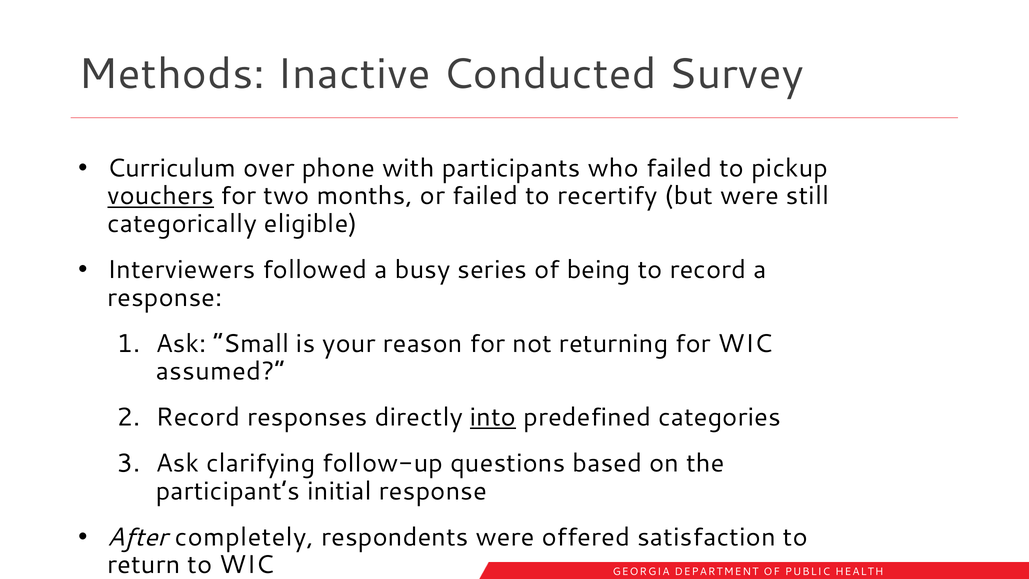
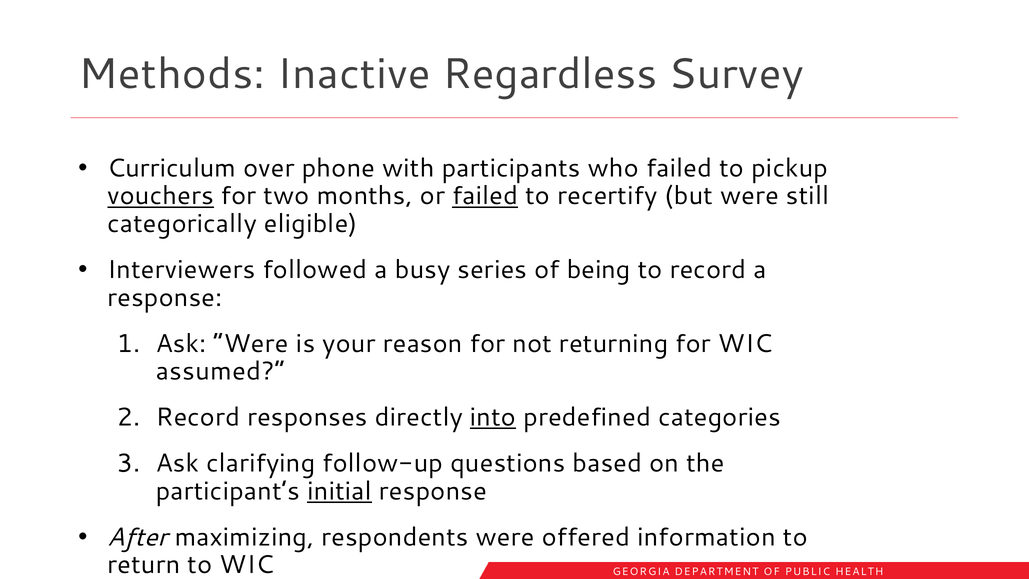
Conducted: Conducted -> Regardless (550, 74)
failed underline: none -> present (485, 196)
Ask Small: Small -> Were (251, 343)
initial underline: none -> present (340, 491)
completely: completely -> maximizing (244, 537)
satisfaction: satisfaction -> information (706, 537)
